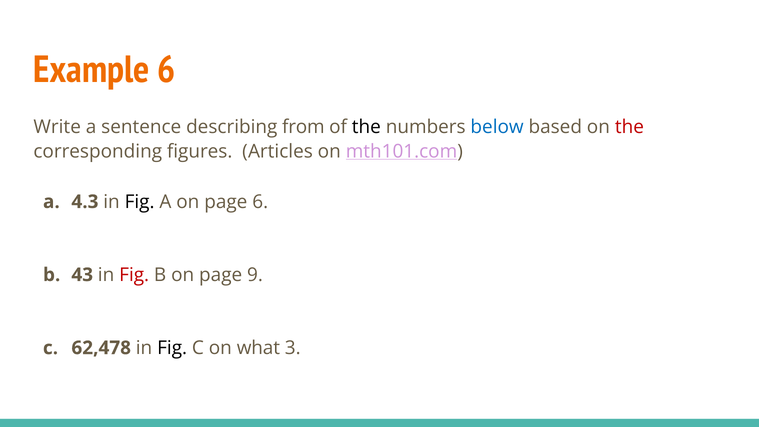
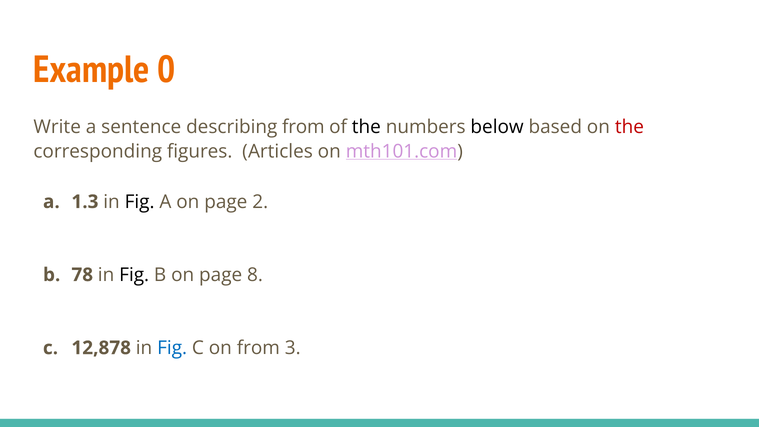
Example 6: 6 -> 0 (166, 70)
below colour: blue -> black (497, 127)
4.3: 4.3 -> 1.3 (85, 202)
page 6: 6 -> 2 (260, 202)
43: 43 -> 78 (82, 275)
Fig colour: red -> black (134, 275)
9: 9 -> 8 (255, 275)
62,478: 62,478 -> 12,878 (101, 348)
Fig colour: black -> blue (172, 348)
on what: what -> from (258, 348)
